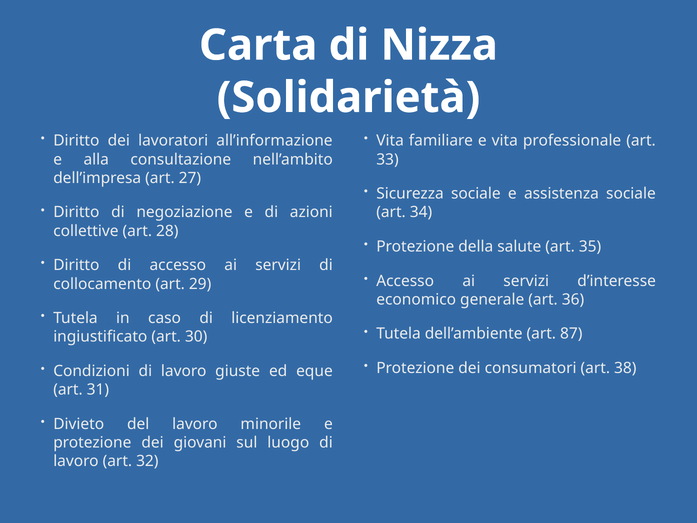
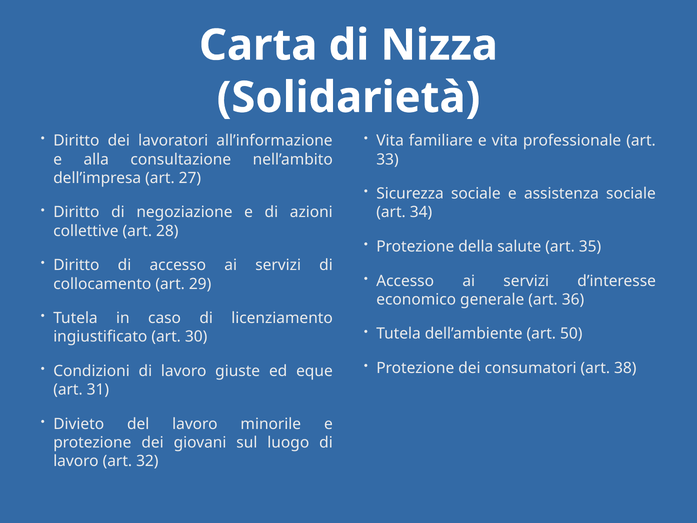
87: 87 -> 50 (571, 334)
